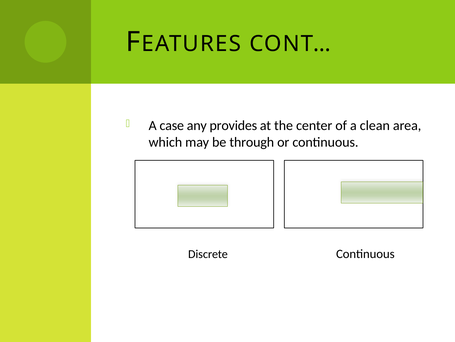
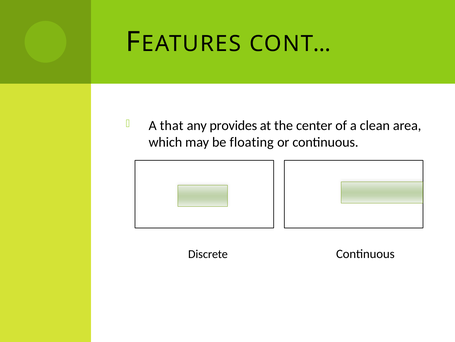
case: case -> that (172, 125)
through: through -> floating (252, 142)
